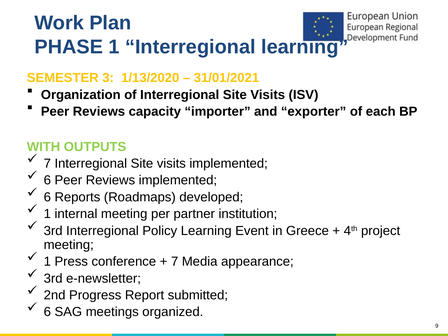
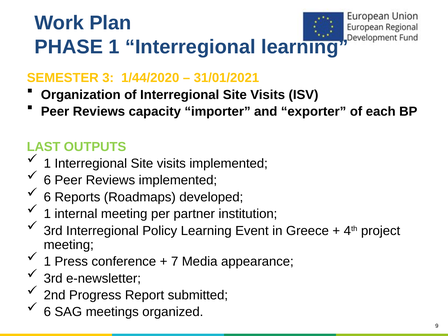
1/13/2020: 1/13/2020 -> 1/44/2020 (150, 78)
WITH: WITH -> LAST (44, 147)
7: 7 -> 1 (47, 164)
